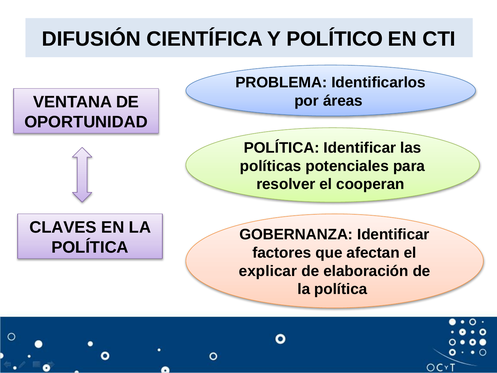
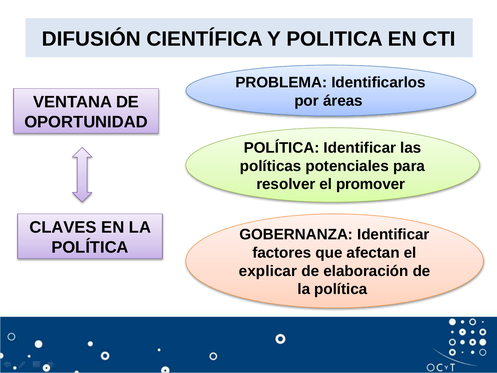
POLÍTICO: POLÍTICO -> POLITICA (335, 39)
cooperan: cooperan -> promover (370, 184)
